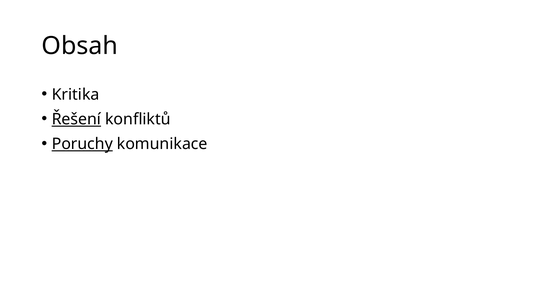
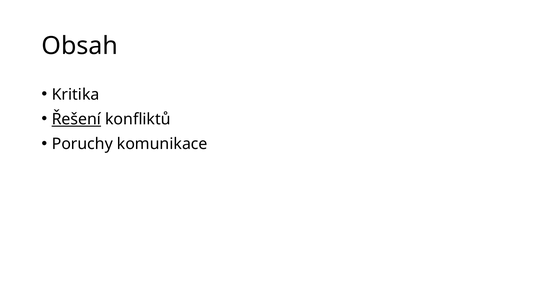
Poruchy underline: present -> none (82, 144)
